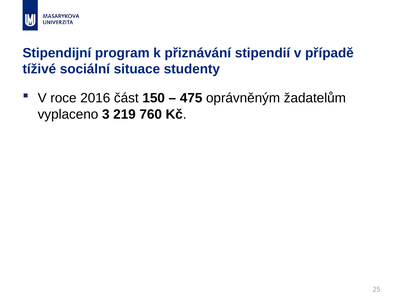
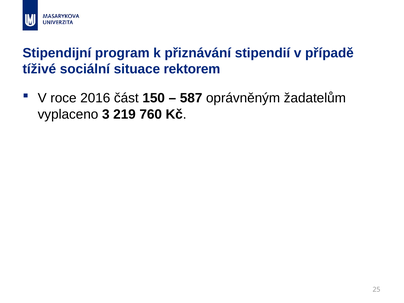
studenty: studenty -> rektorem (192, 69)
475: 475 -> 587 (191, 98)
